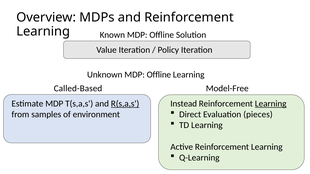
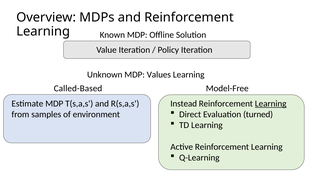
Unknown MDP Offline: Offline -> Values (159, 75)
R(s,a,s underline: present -> none (125, 104)
pieces: pieces -> turned (258, 115)
